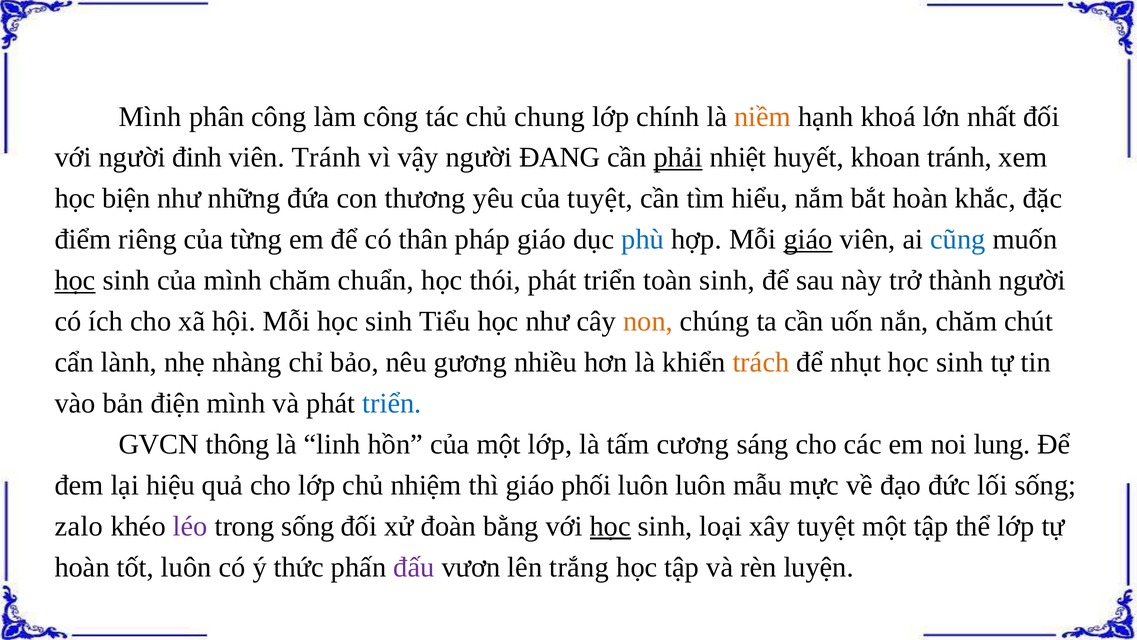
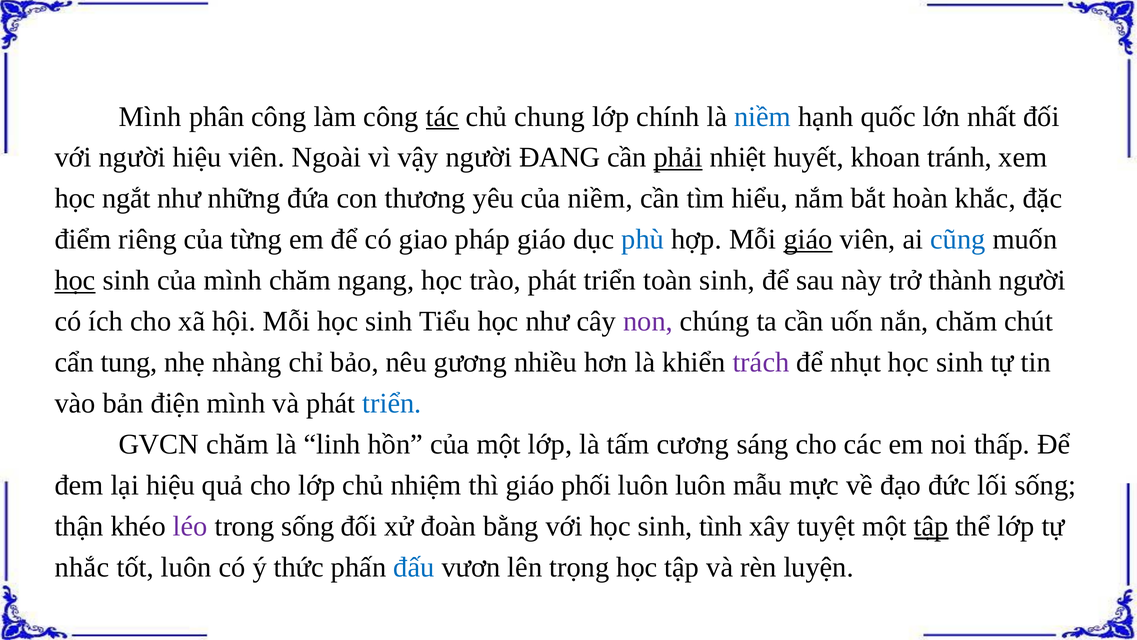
tác underline: none -> present (442, 117)
niềm colour: orange -> blue (763, 117)
khoá: khoá -> quốc (888, 117)
người đinh: đinh -> hiệu (197, 157)
viên Tránh: Tránh -> Ngoài (326, 157)
biện: biện -> ngắt (126, 198)
của tuyệt: tuyệt -> niềm (600, 198)
thân: thân -> giao (423, 239)
chuẩn: chuẩn -> ngang (376, 280)
thói: thói -> trào (495, 280)
non colour: orange -> purple (648, 321)
lành: lành -> tung (129, 362)
trách colour: orange -> purple (761, 362)
GVCN thông: thông -> chăm (237, 444)
lung: lung -> thấp (1002, 444)
zalo: zalo -> thận (79, 526)
học underline: present -> none (610, 526)
loại: loại -> tình (721, 526)
tập underline: none -> present (931, 526)
hoàn: hoàn -> nhắc (82, 567)
đấu colour: purple -> blue (414, 567)
trắng: trắng -> trọng (579, 567)
